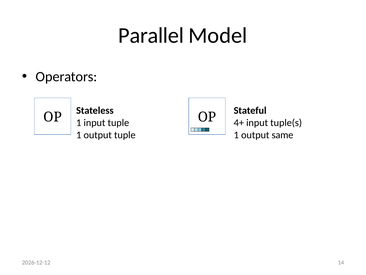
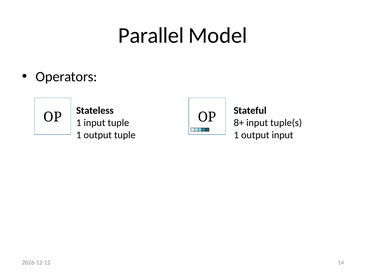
4+: 4+ -> 8+ (239, 123)
output same: same -> input (282, 135)
